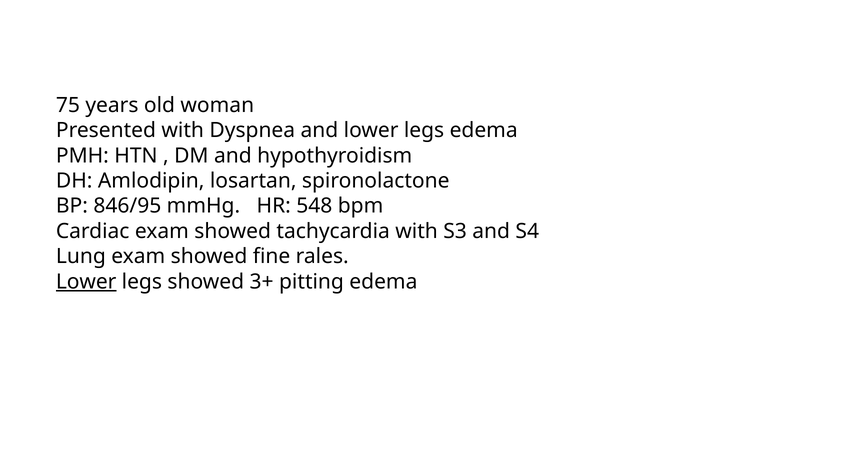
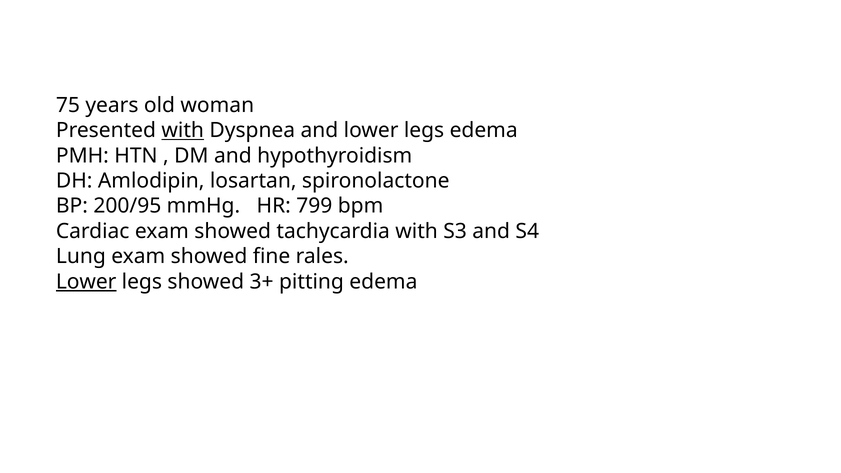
with underline: none -> present (183, 130)
846/95: 846/95 -> 200/95 (127, 206)
548: 548 -> 799 (314, 206)
